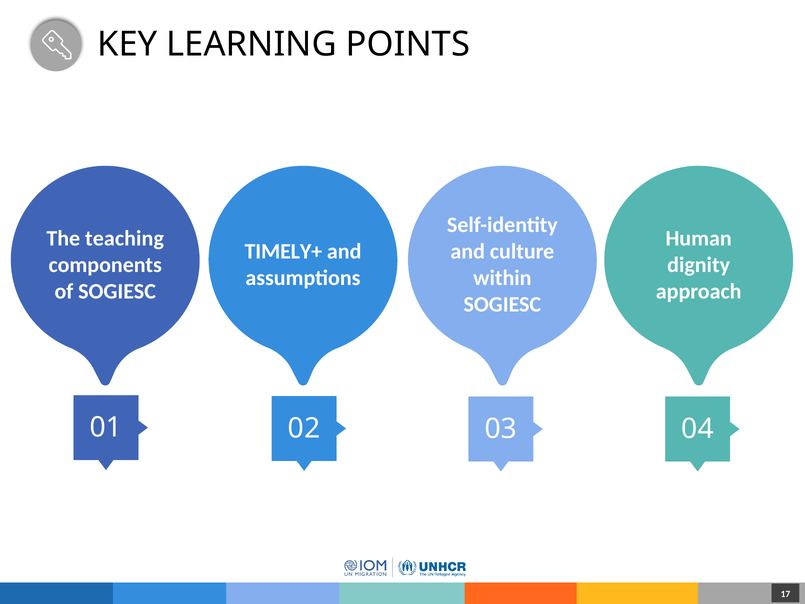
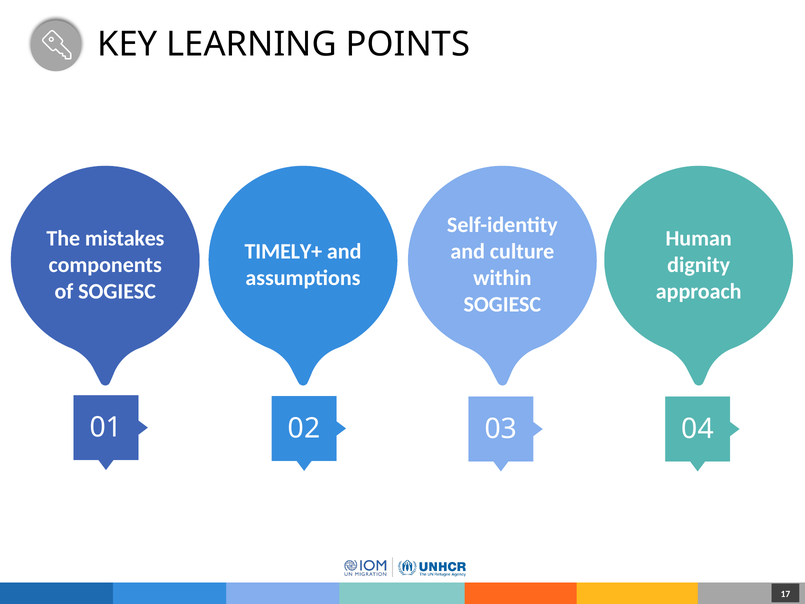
teaching: teaching -> mistakes (125, 238)
